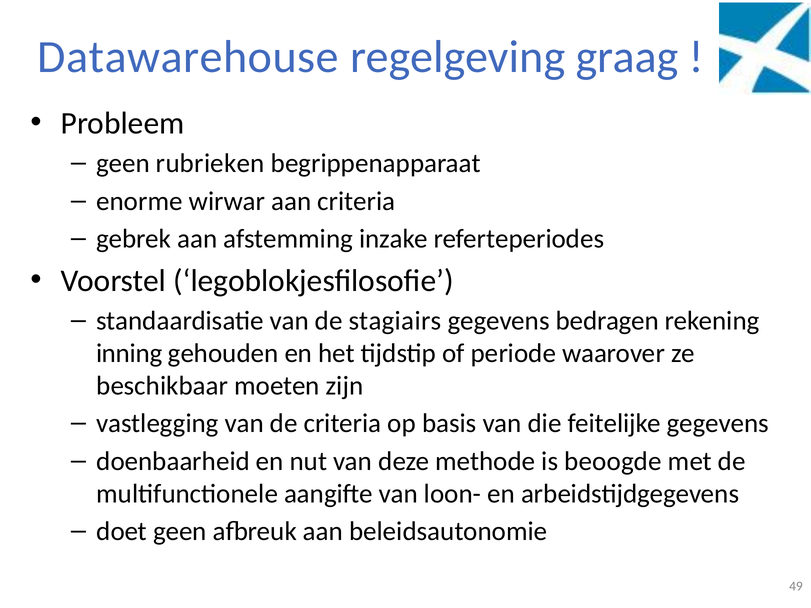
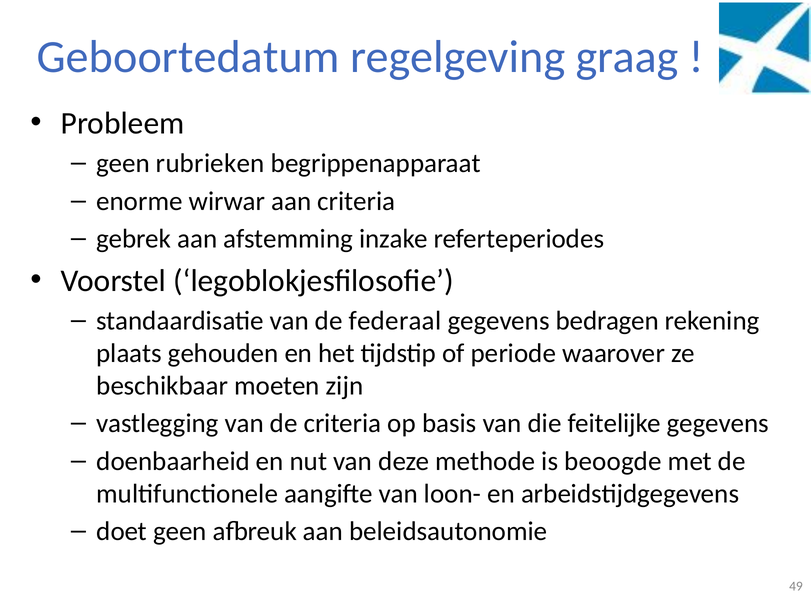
Datawarehouse: Datawarehouse -> Geboortedatum (188, 57)
stagiairs: stagiairs -> federaal (395, 321)
inning: inning -> plaats (129, 353)
